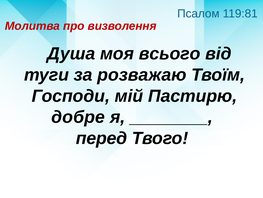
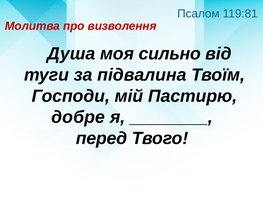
всього: всього -> сильно (170, 54)
розважаю: розважаю -> підвалина (142, 75)
